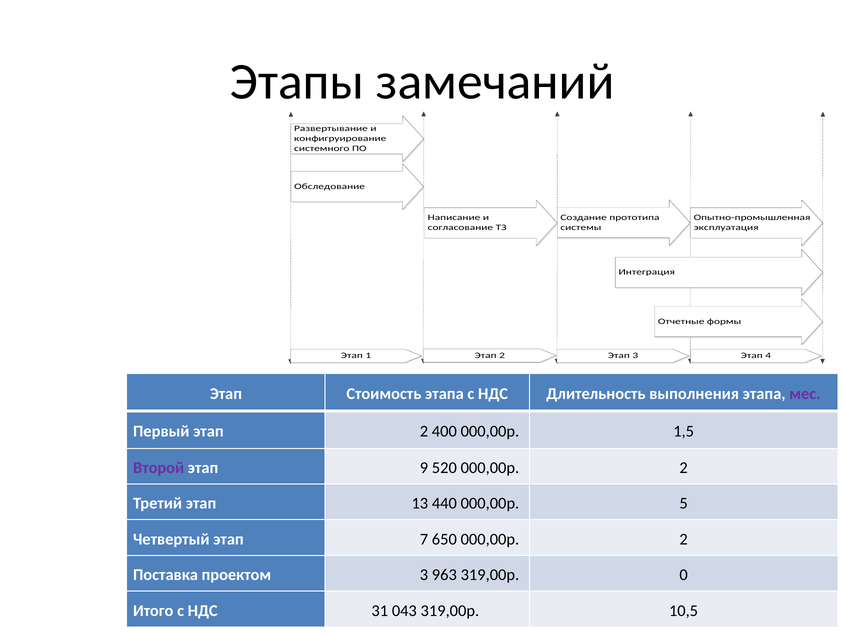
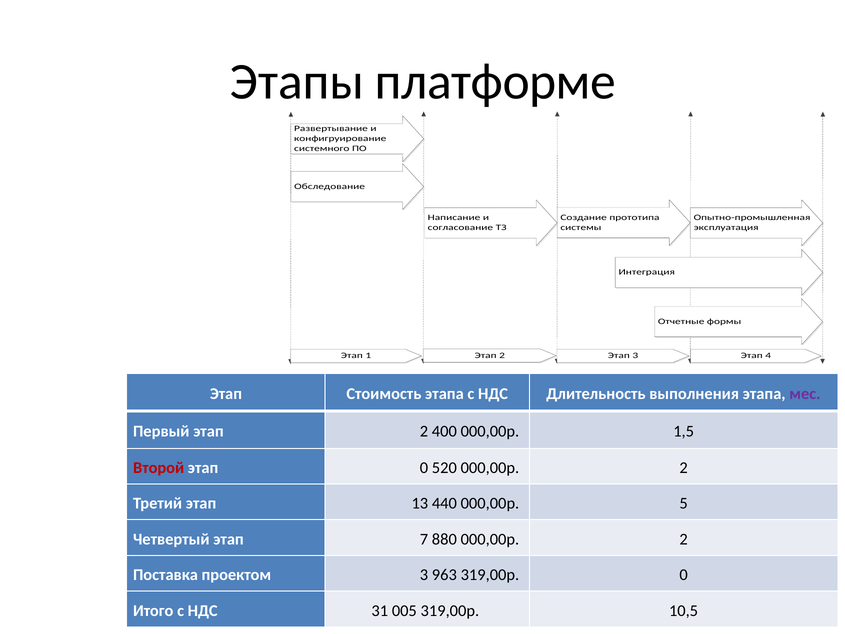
замечаний: замечаний -> платформе (495, 82)
Второй colour: purple -> red (159, 468)
этап 9: 9 -> 0 (424, 468)
650: 650 -> 880 (444, 539)
043: 043 -> 005 (404, 610)
